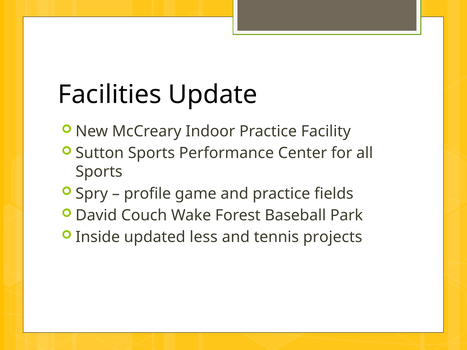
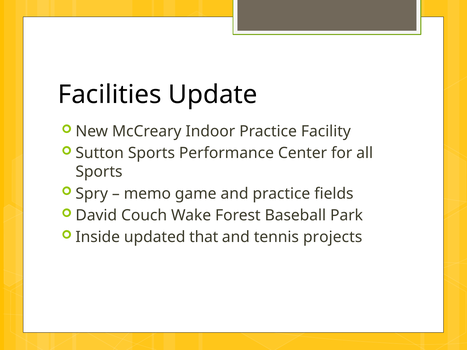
profile: profile -> memo (147, 194)
less: less -> that (204, 237)
